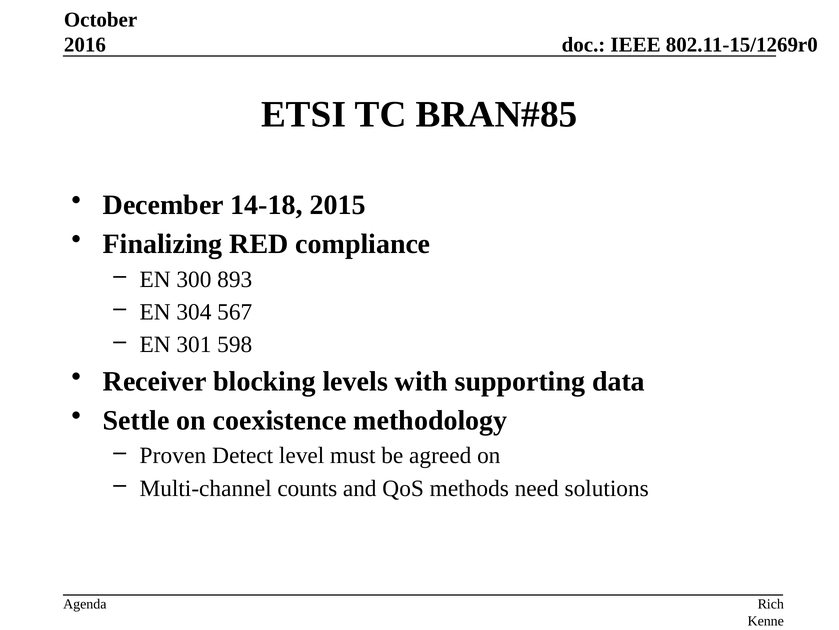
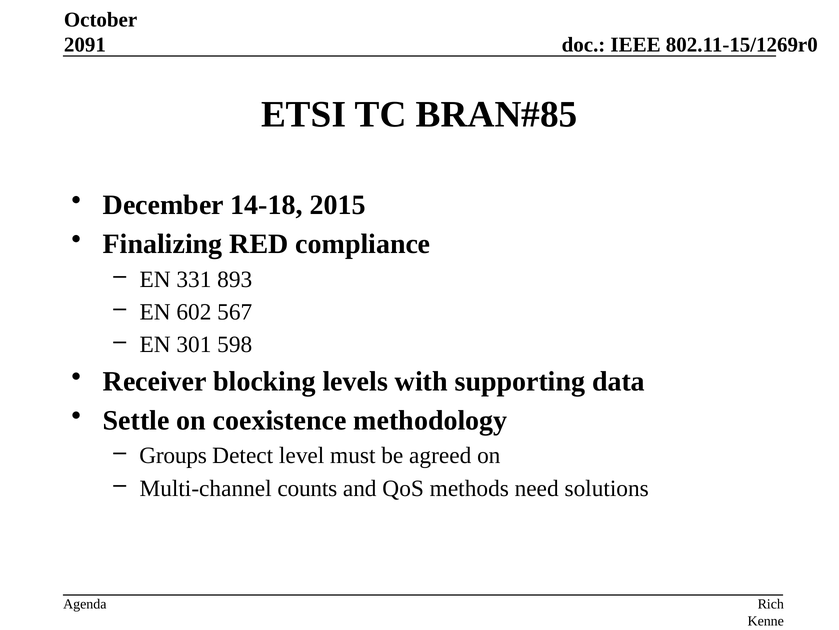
2016: 2016 -> 2091 (85, 45)
300: 300 -> 331 (194, 279)
304: 304 -> 602 (194, 312)
Proven: Proven -> Groups (173, 455)
